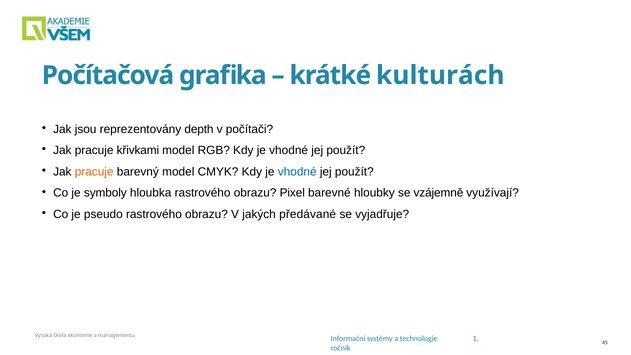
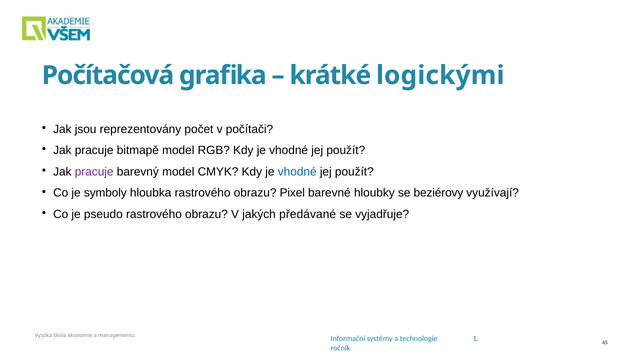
kulturách: kulturách -> logickými (440, 75)
depth: depth -> počet (199, 129)
křivkami: křivkami -> bitmapě (138, 150)
pracuje colour: orange -> purple (94, 172)
vzájemně: vzájemně -> beziérovy (438, 193)
